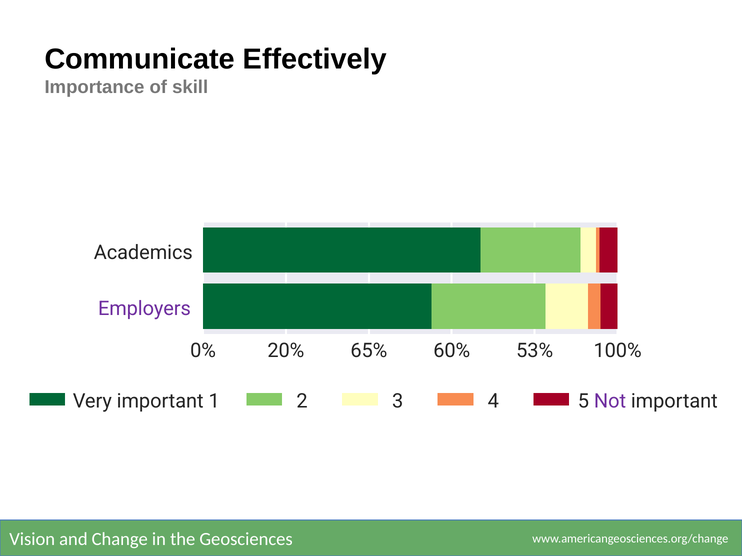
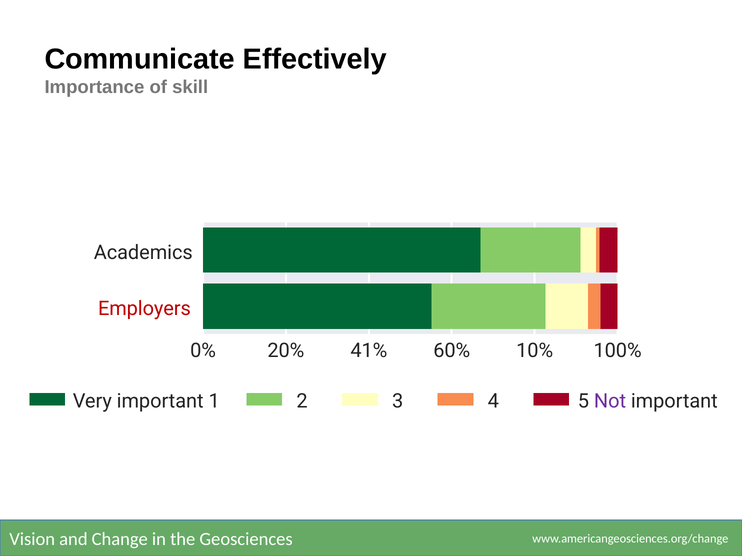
Employers colour: purple -> red (144, 309)
65%: 65% -> 41% (369, 351)
53%: 53% -> 10% (535, 351)
